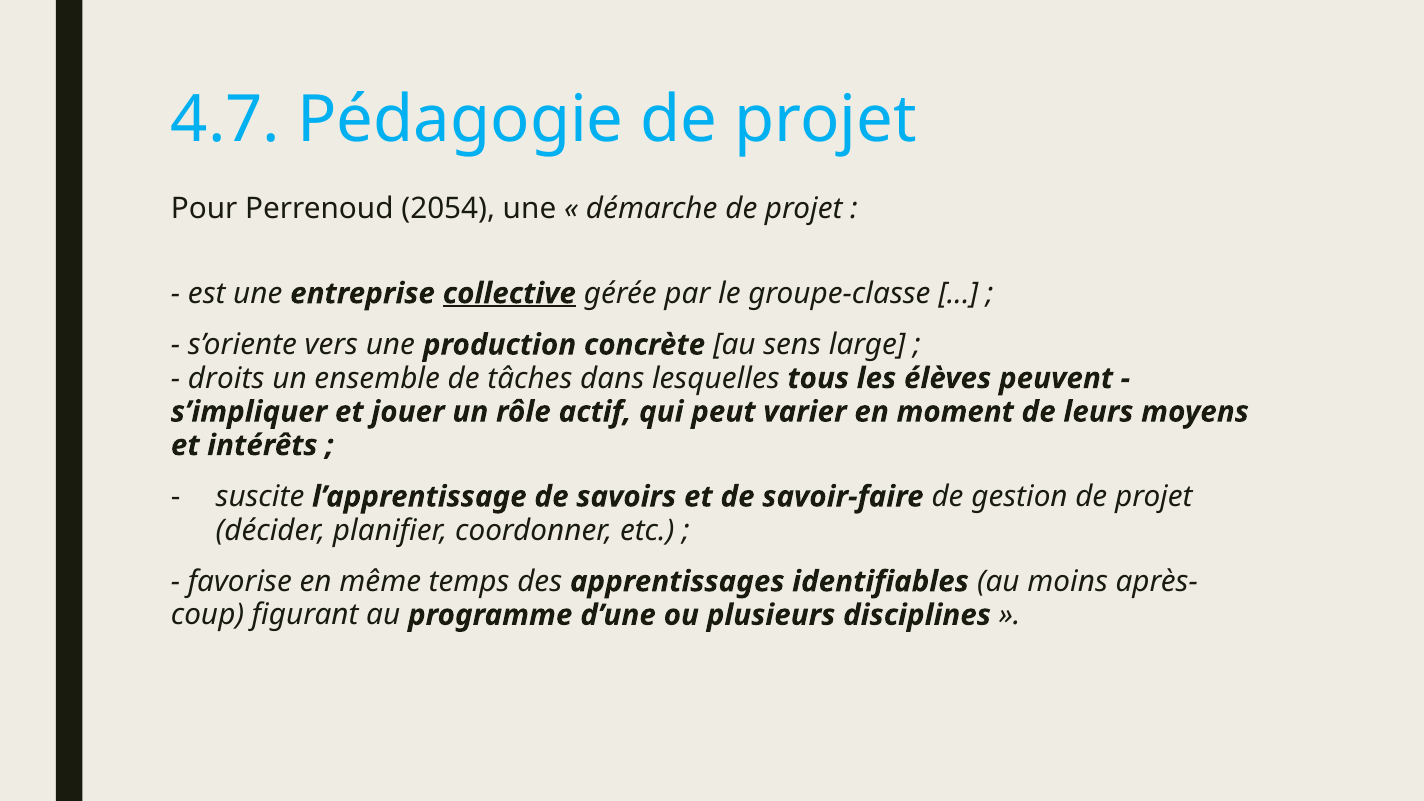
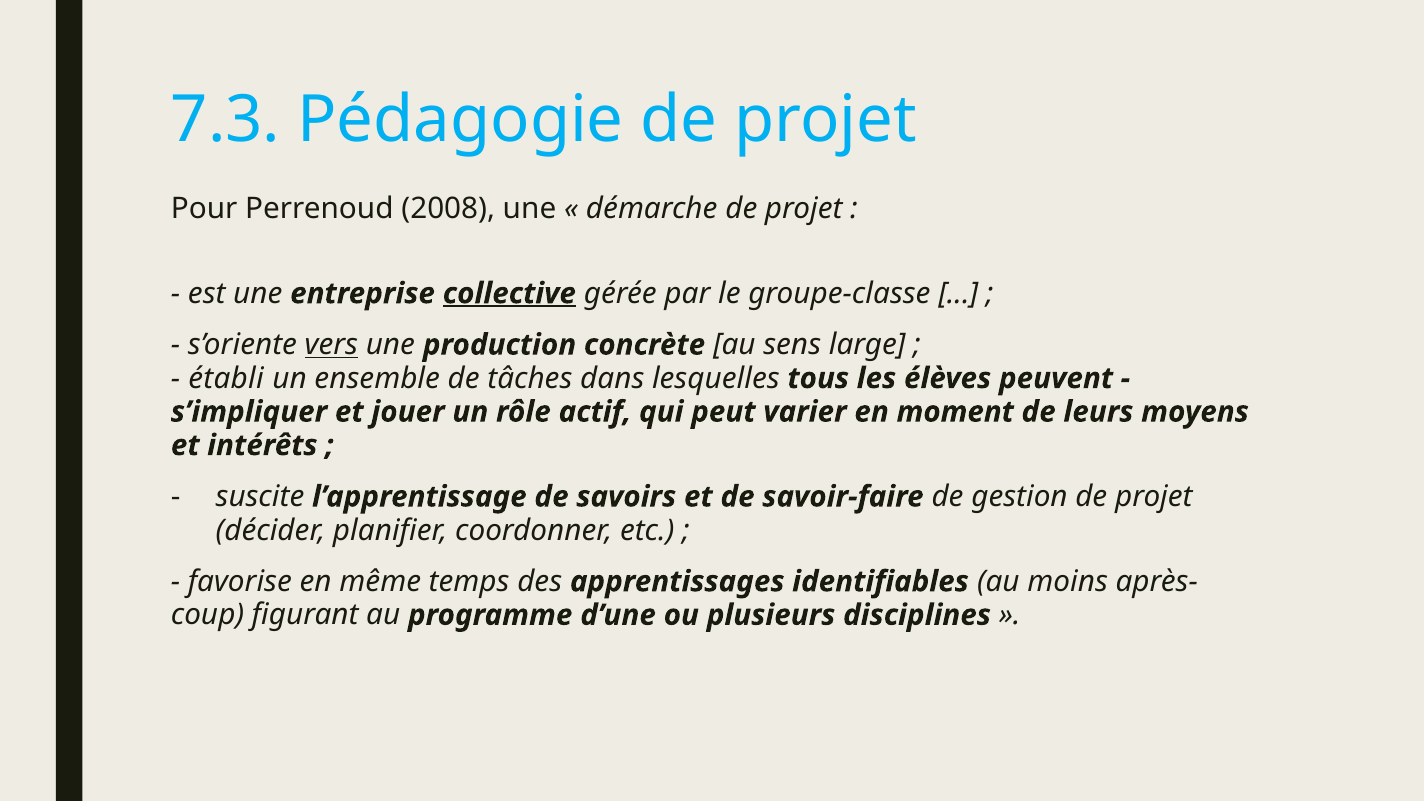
4.7: 4.7 -> 7.3 (226, 120)
2054: 2054 -> 2008 (448, 209)
vers underline: none -> present (331, 345)
droits: droits -> établi (226, 378)
